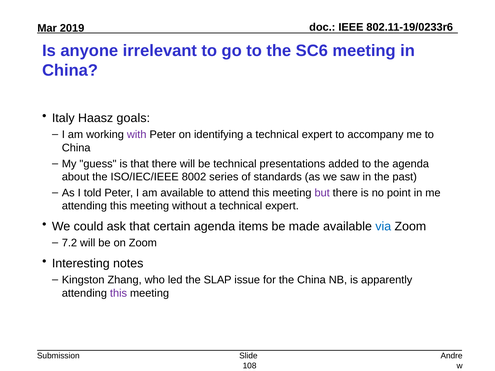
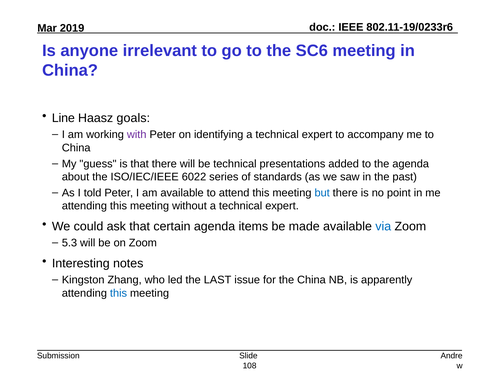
Italy: Italy -> Line (63, 118)
8002: 8002 -> 6022 (194, 177)
but colour: purple -> blue (322, 193)
7.2: 7.2 -> 5.3 (69, 243)
SLAP: SLAP -> LAST (218, 280)
this colour: purple -> blue (119, 293)
